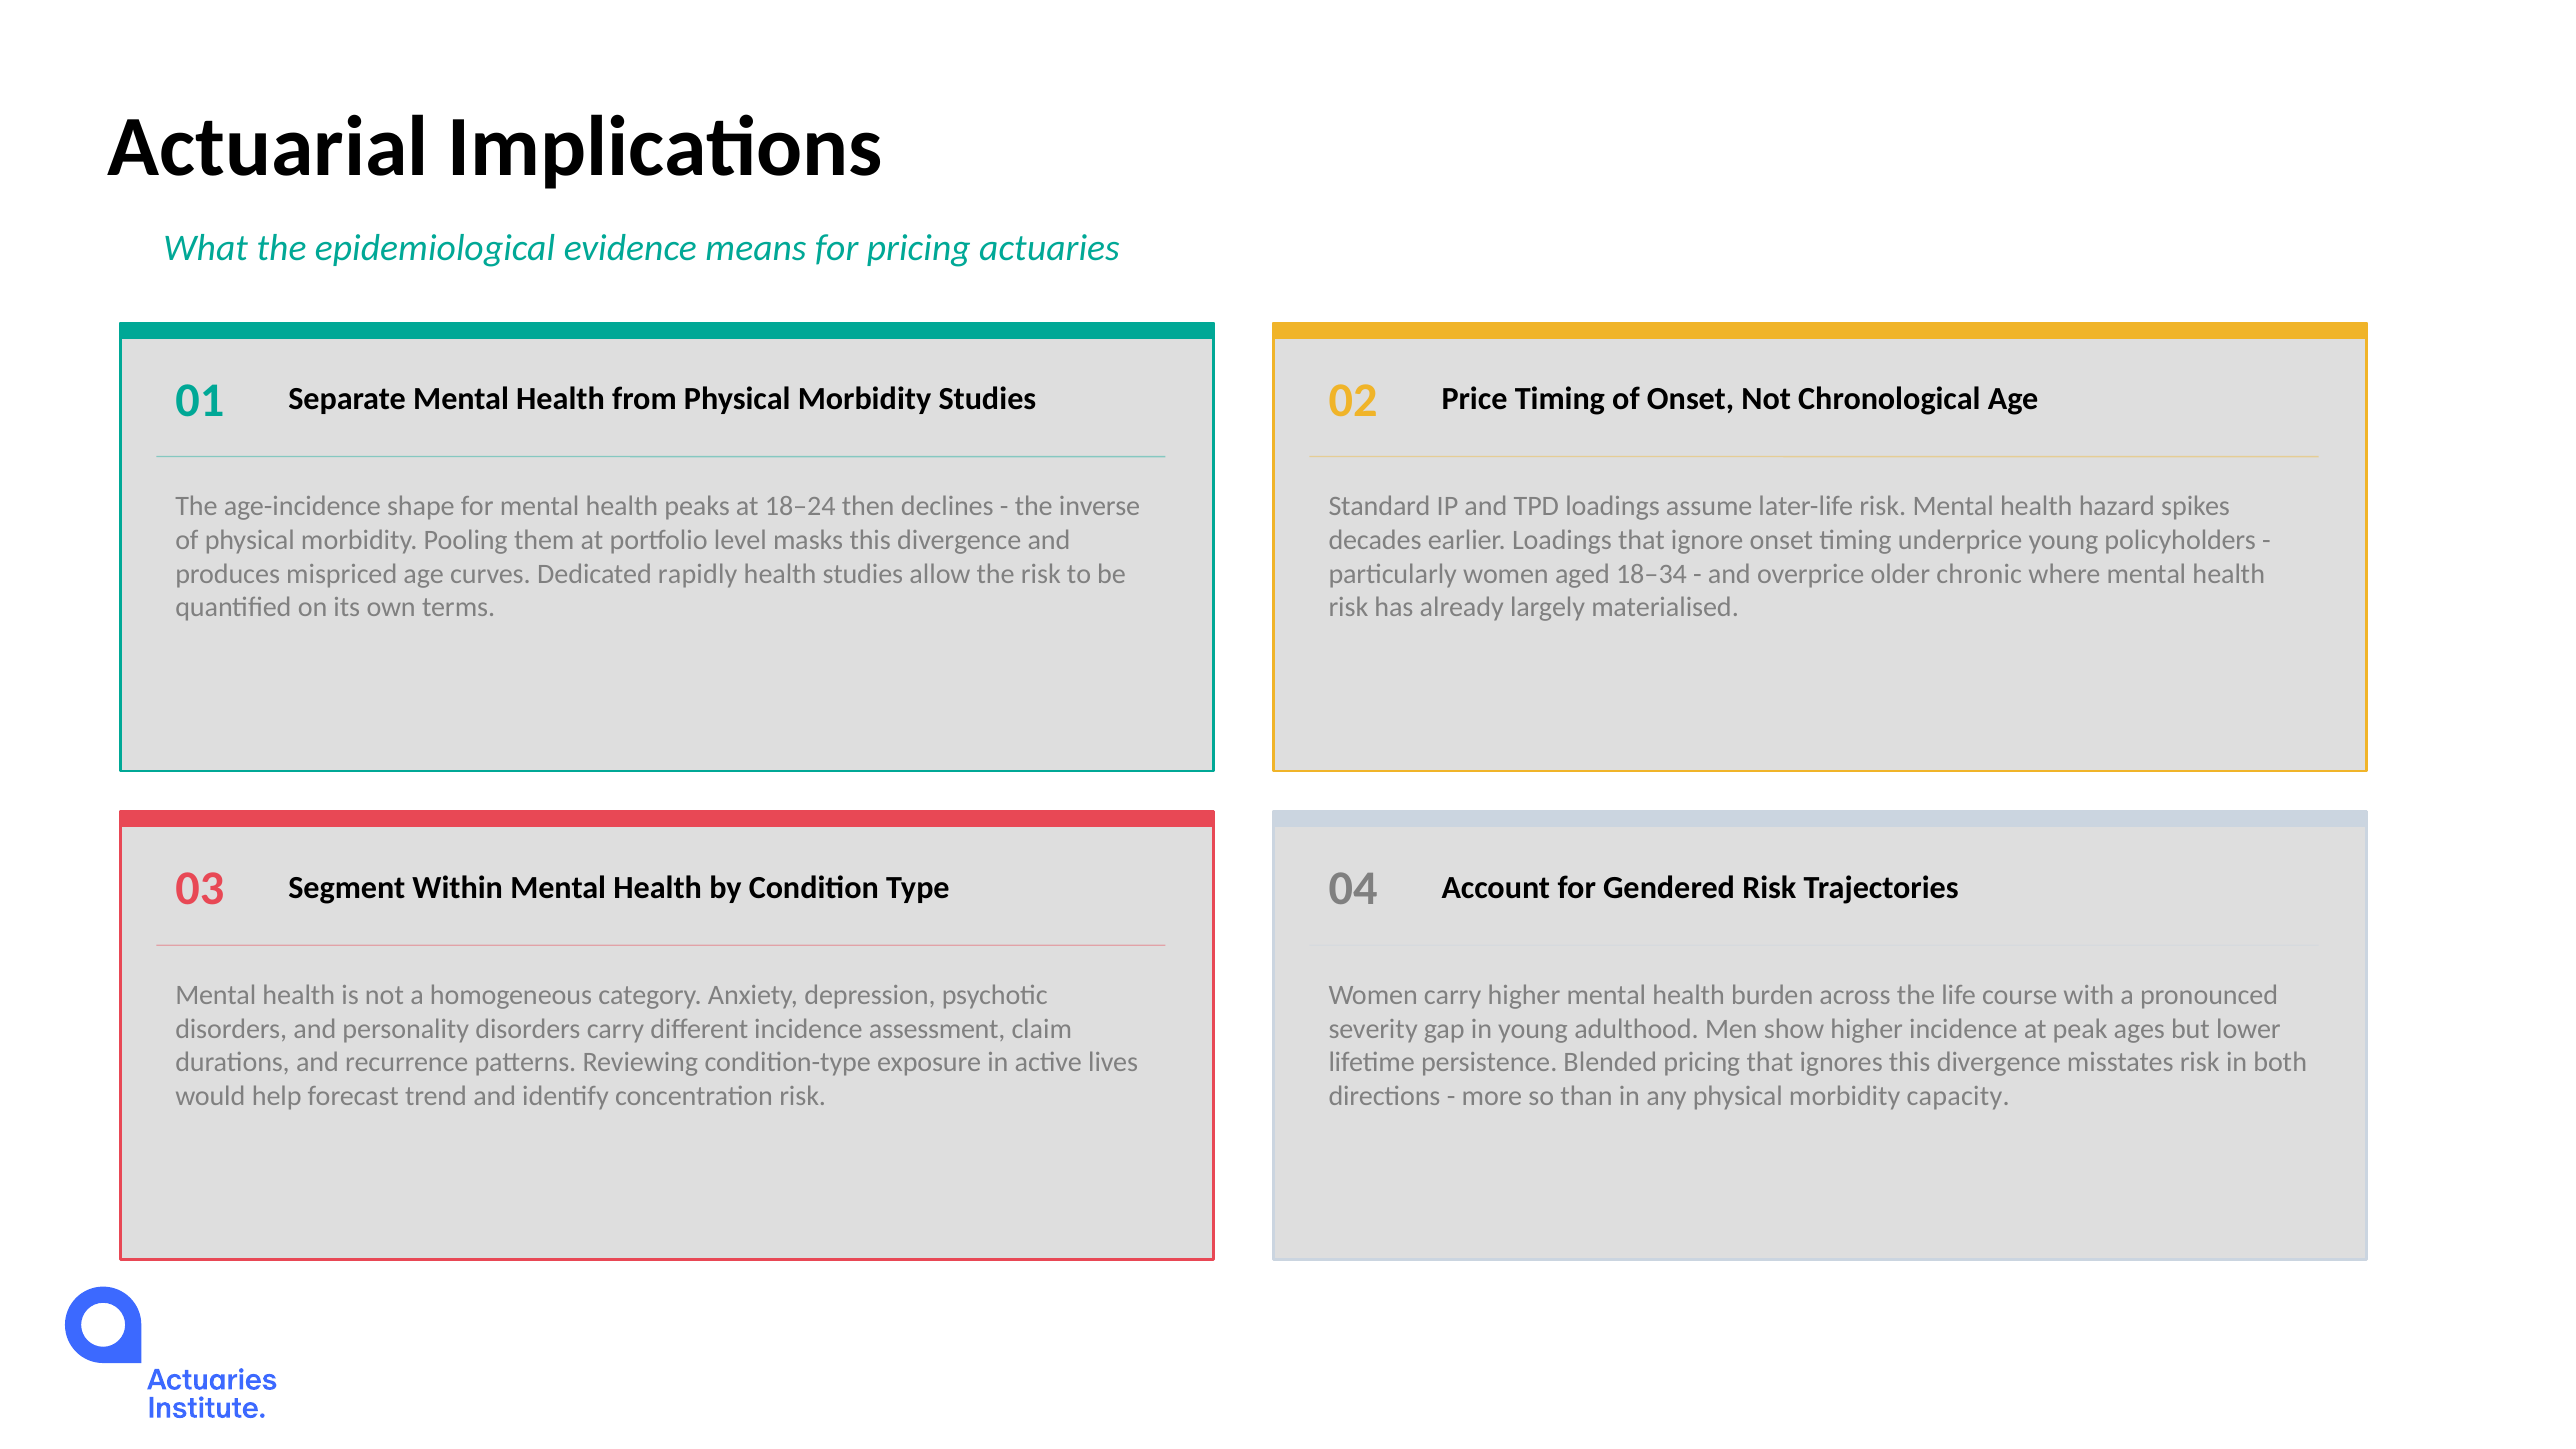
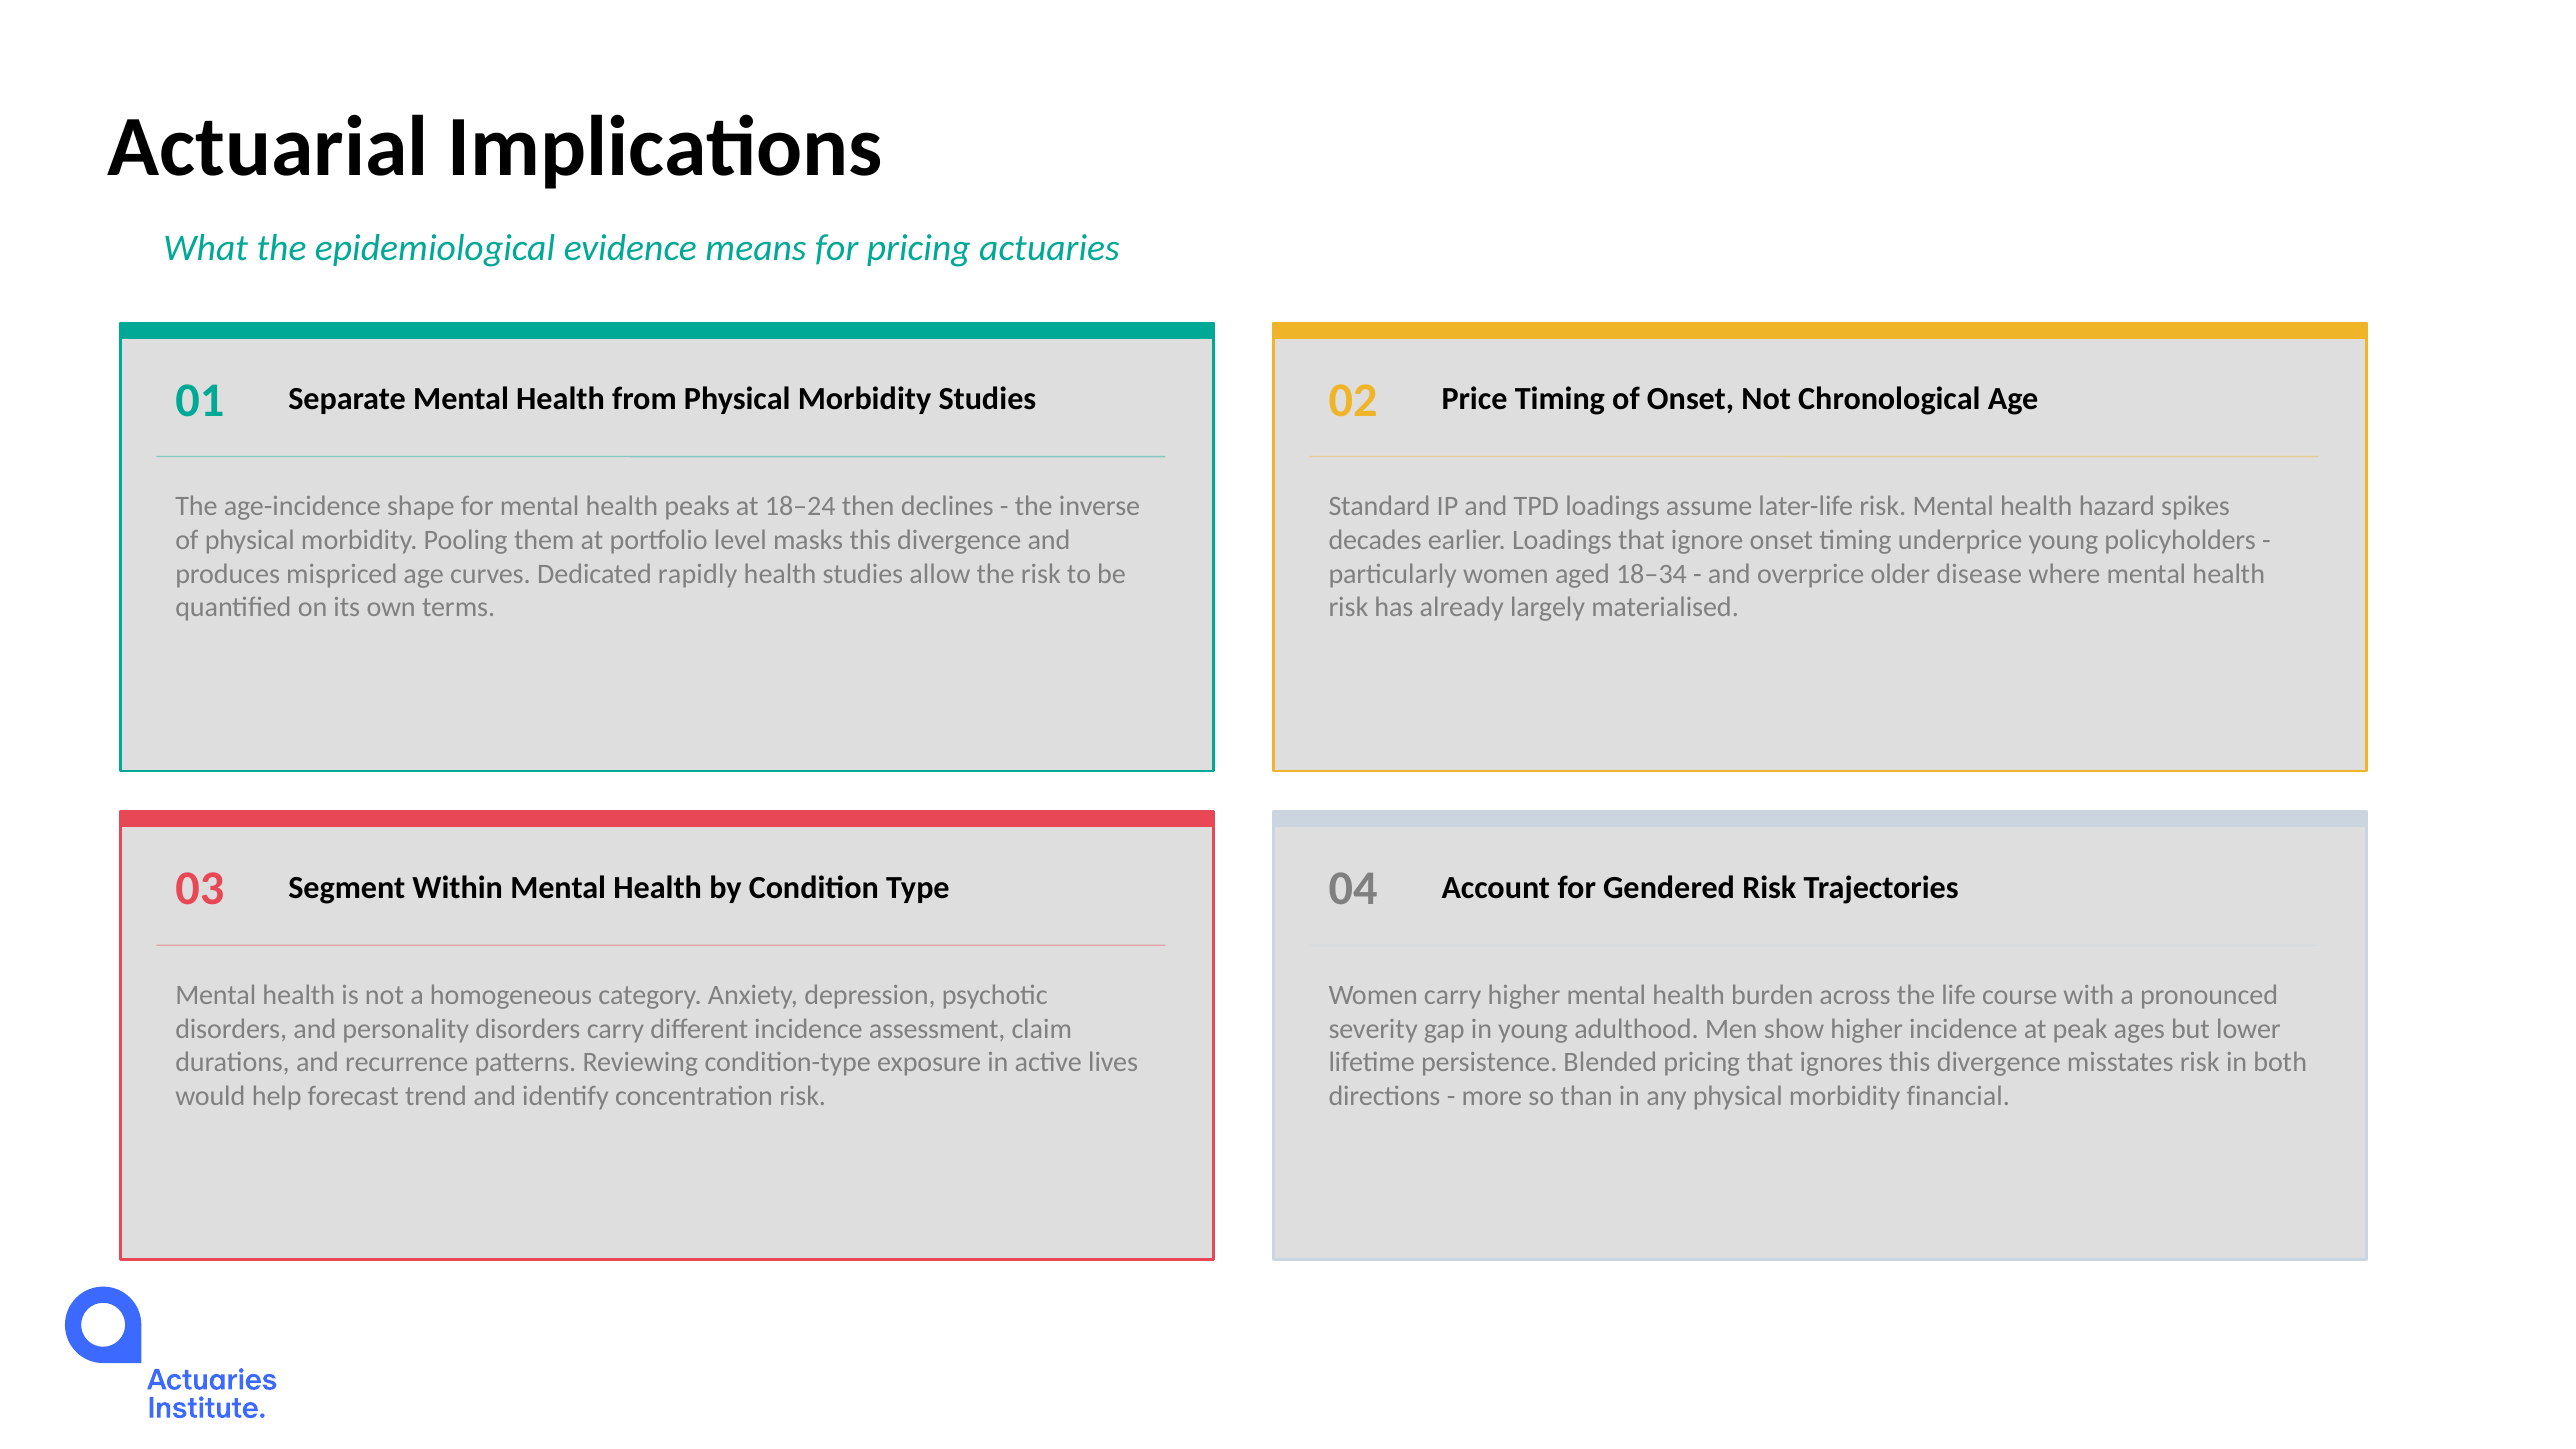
chronic: chronic -> disease (1979, 574)
capacity: capacity -> financial (1958, 1096)
